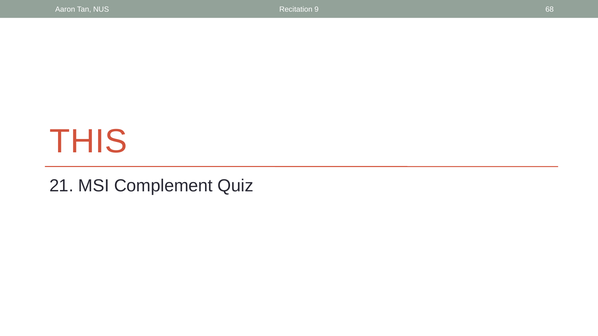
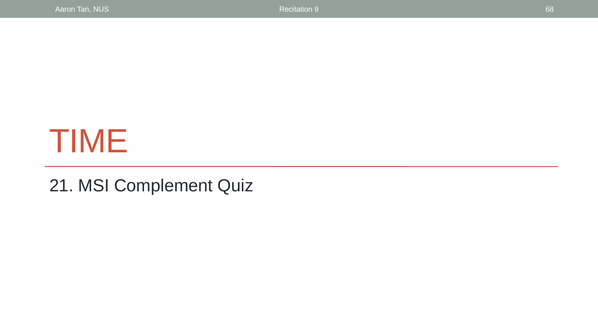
THIS: THIS -> TIME (89, 142)
